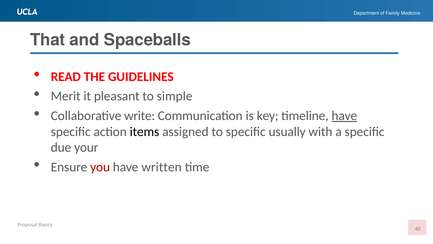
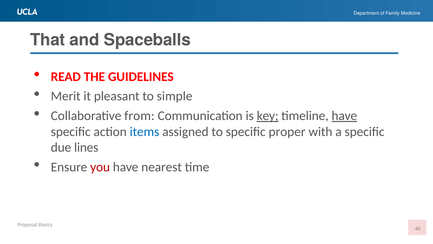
write: write -> from (139, 116)
key underline: none -> present (268, 116)
items colour: black -> blue (145, 131)
usually: usually -> proper (287, 131)
your: your -> lines (86, 147)
written: written -> nearest (162, 167)
